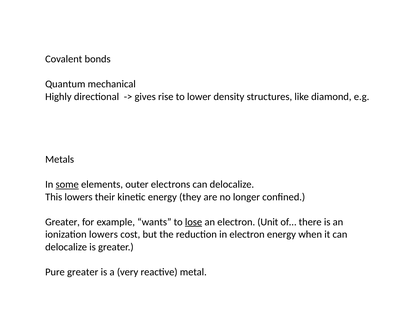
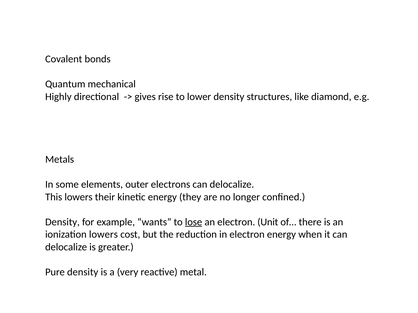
some underline: present -> none (67, 185)
Greater: Greater -> Density (62, 222)
Pure greater: greater -> density (83, 272)
